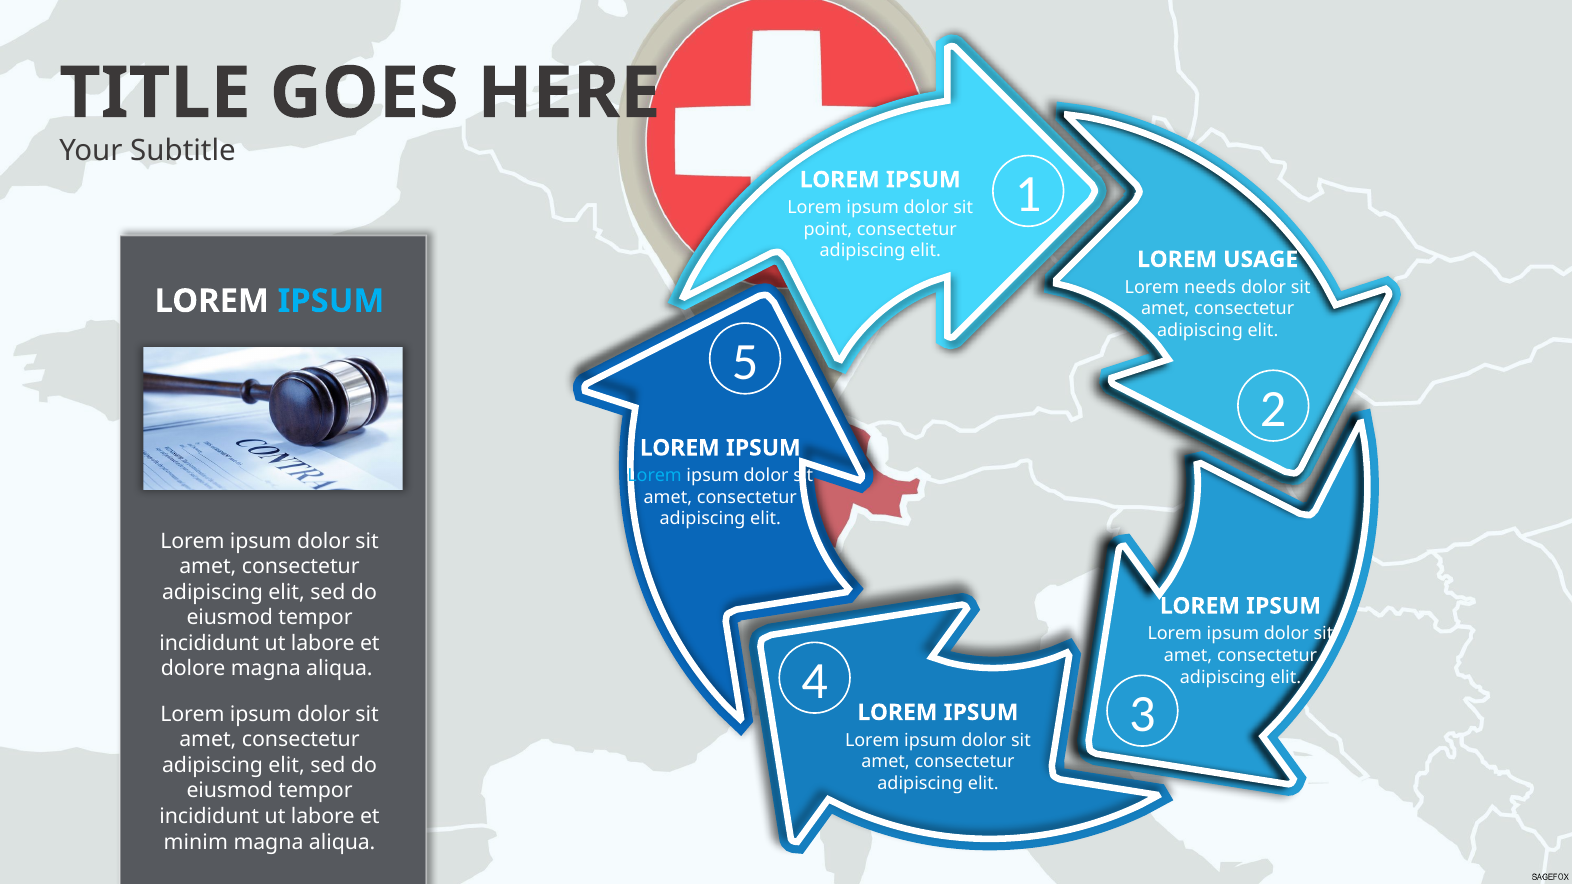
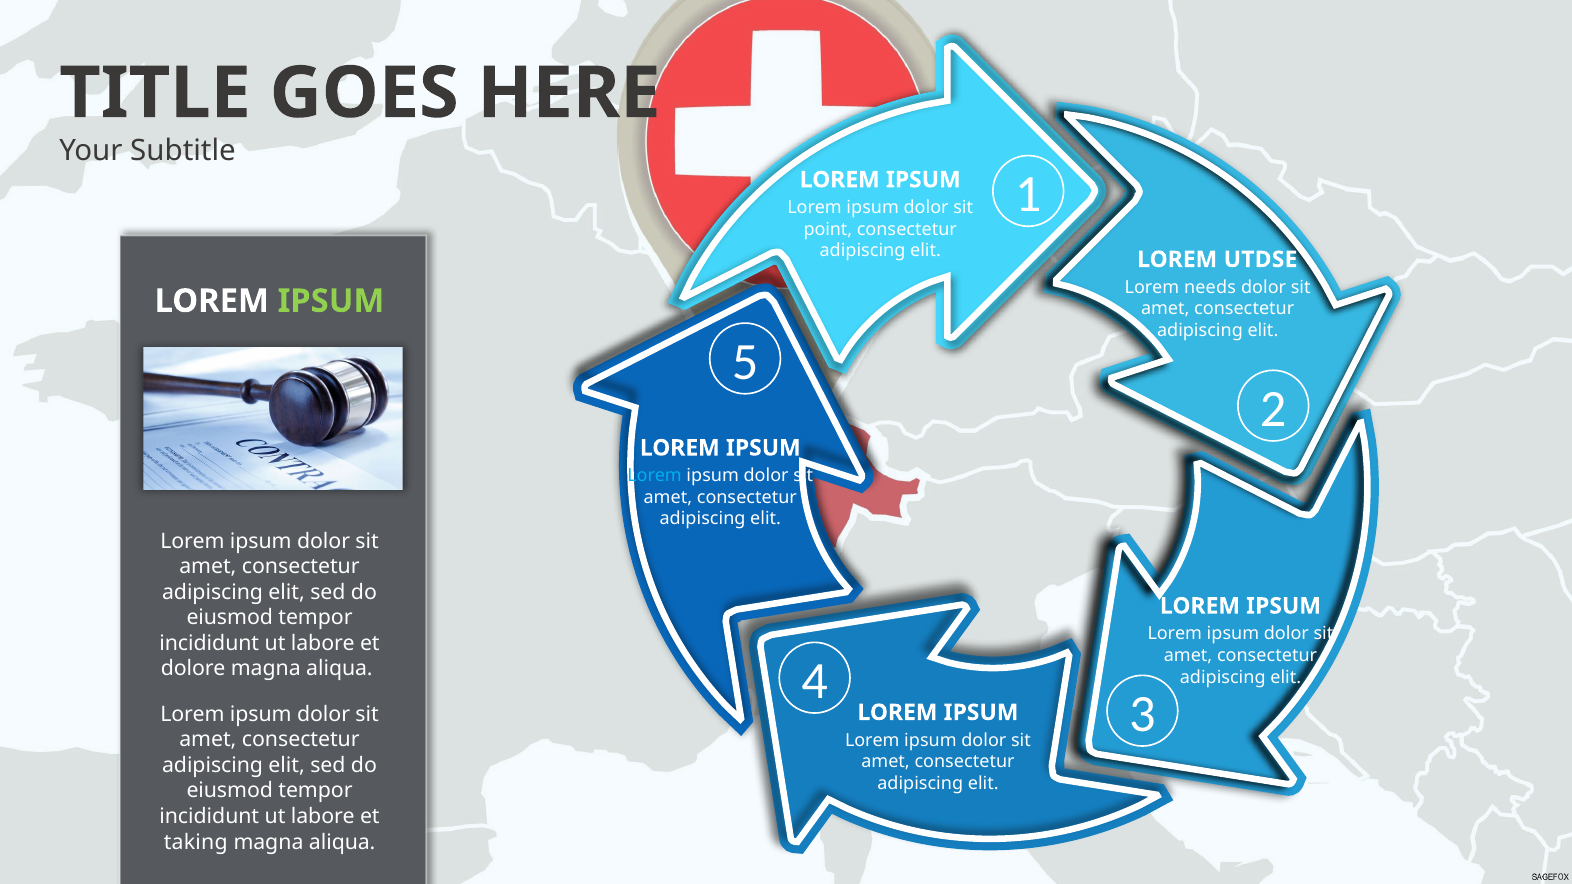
USAGE: USAGE -> UTDSE (1261, 260)
IPSUM colour: light blue -> light green (331, 301)
minim: minim -> taking (196, 842)
